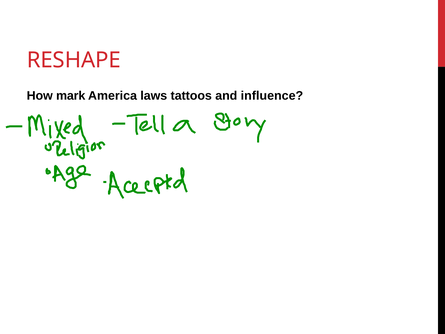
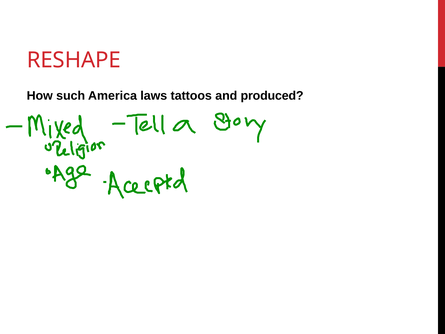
mark: mark -> such (71, 96)
influence: influence -> produced (272, 96)
